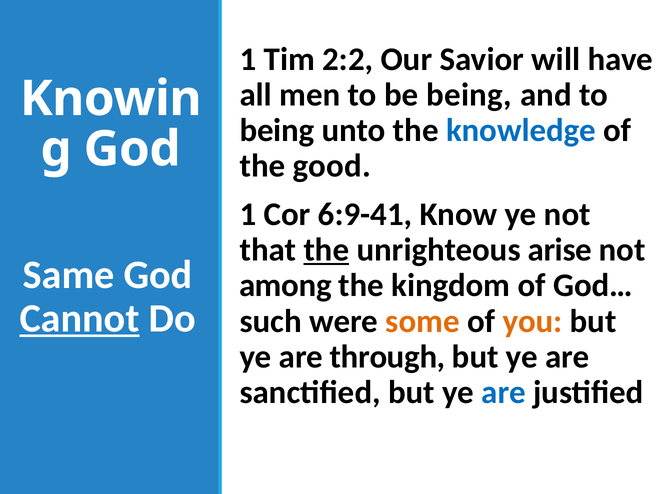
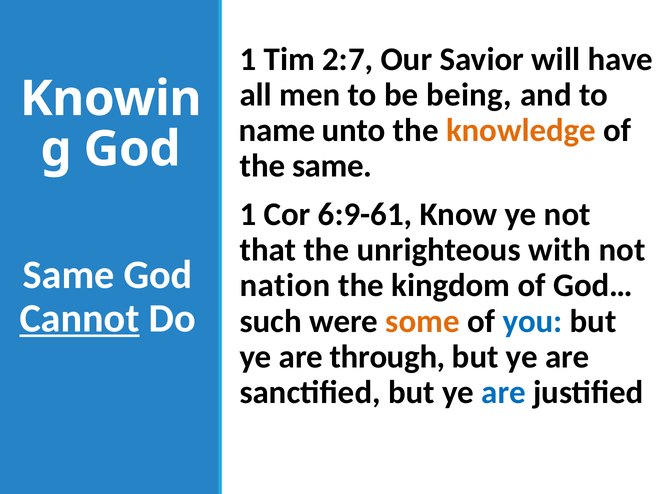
2:2: 2:2 -> 2:7 (348, 59)
being: being -> name (277, 131)
knowledge colour: blue -> orange (521, 131)
the good: good -> same (332, 166)
6:9-41: 6:9-41 -> 6:9-61 (365, 215)
the underline: present -> none (326, 250)
arise: arise -> with (560, 250)
among: among -> nation (285, 286)
you colour: orange -> blue (533, 321)
